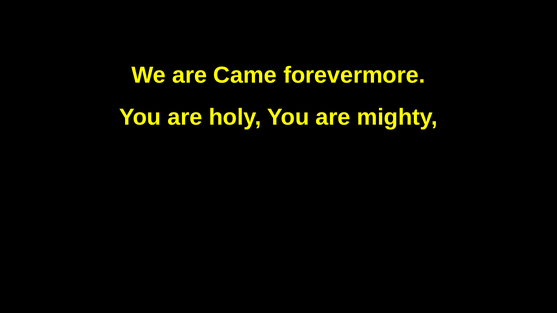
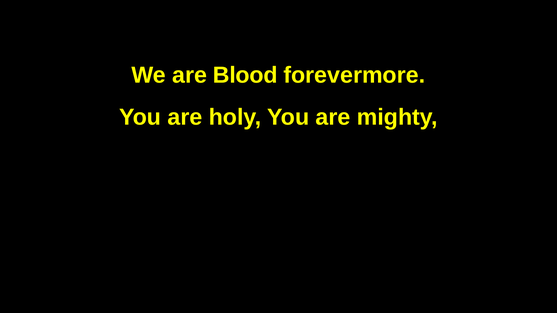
Came: Came -> Blood (245, 75)
